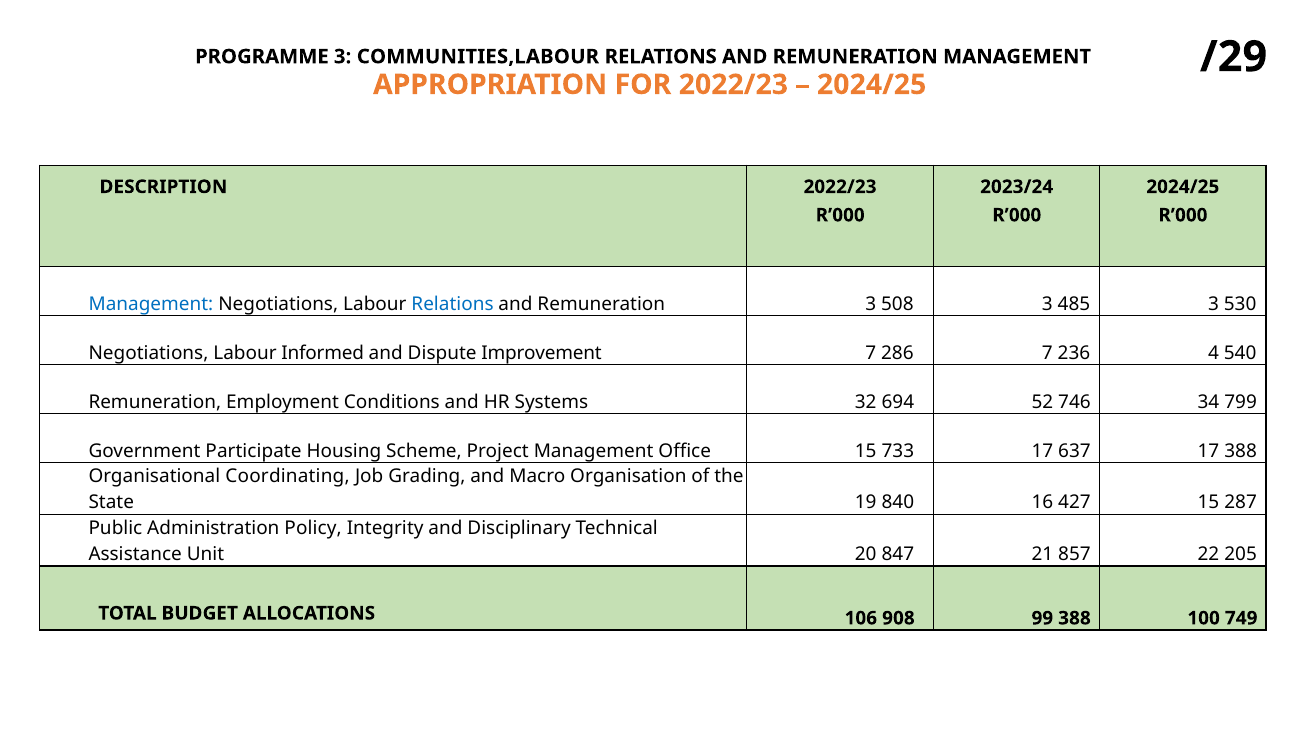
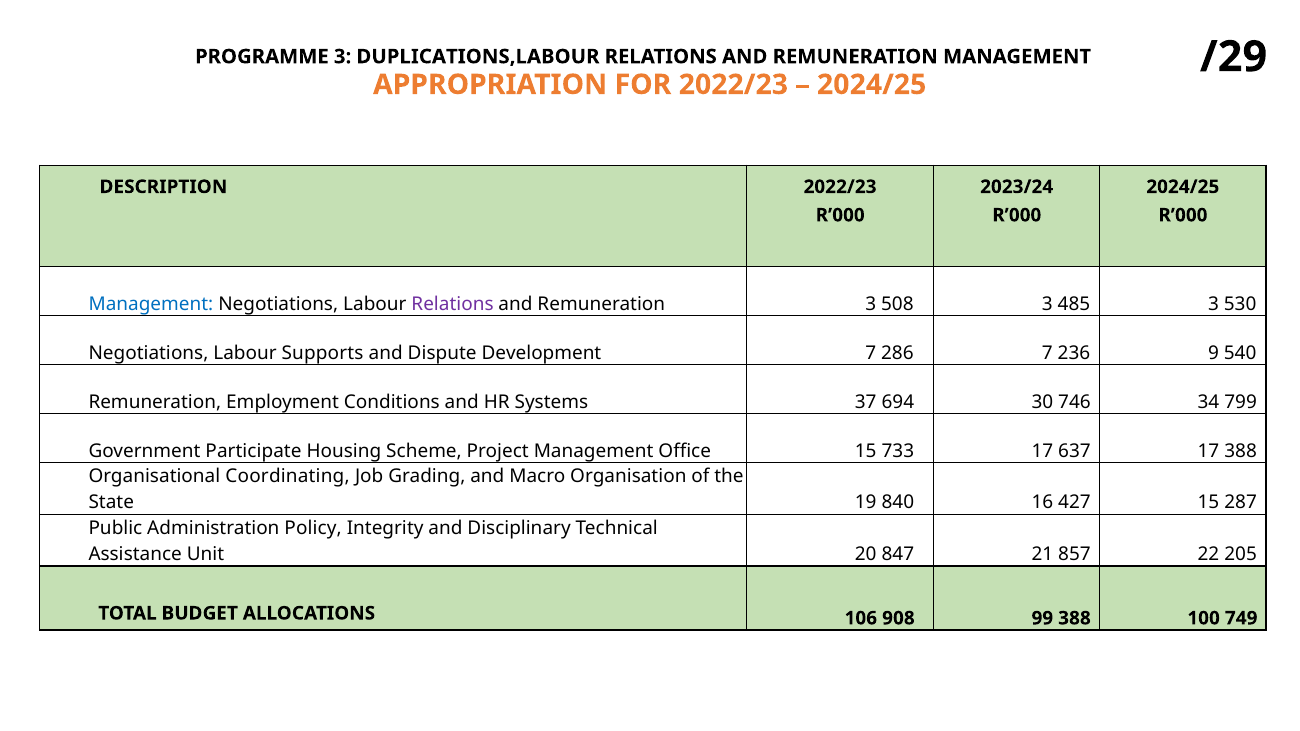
COMMUNITIES,LABOUR: COMMUNITIES,LABOUR -> DUPLICATIONS,LABOUR (478, 57)
Relations colour: blue -> purple (453, 304)
Informed: Informed -> Supports (323, 353)
Improvement: Improvement -> Development (541, 353)
4: 4 -> 9 (1214, 353)
32: 32 -> 37 (866, 402)
52: 52 -> 30 (1042, 402)
